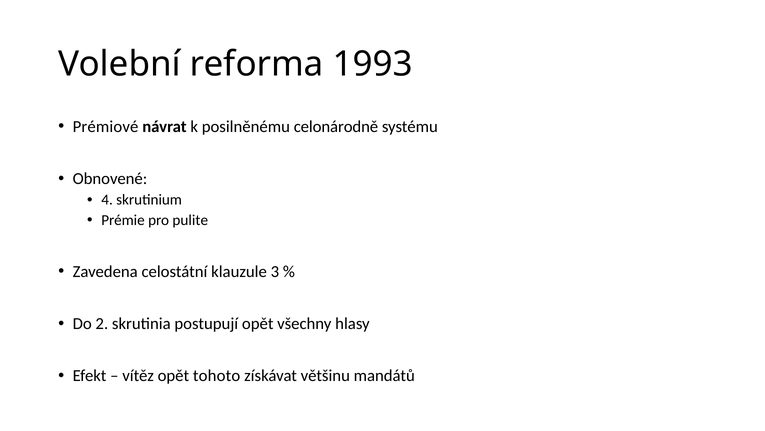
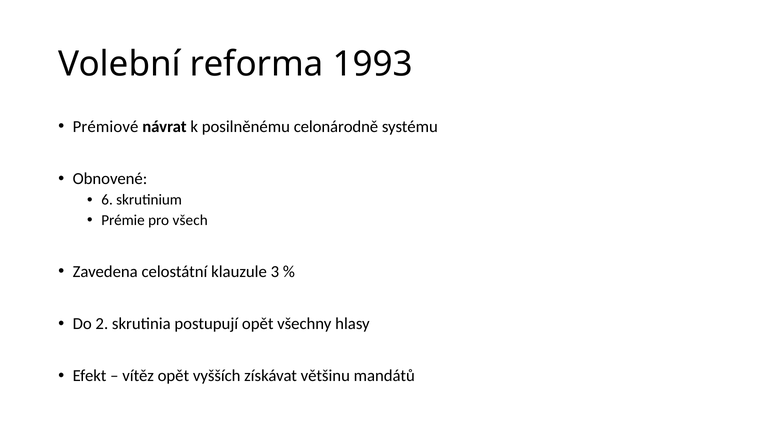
4: 4 -> 6 (107, 200)
pulite: pulite -> všech (190, 220)
tohoto: tohoto -> vyšších (217, 375)
